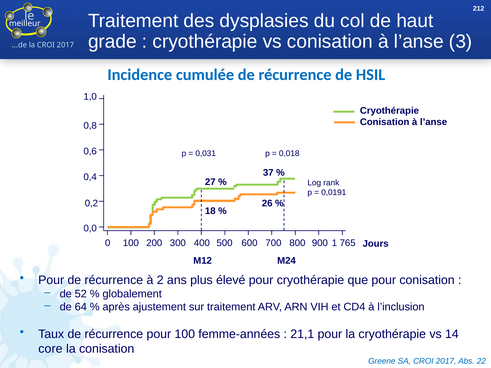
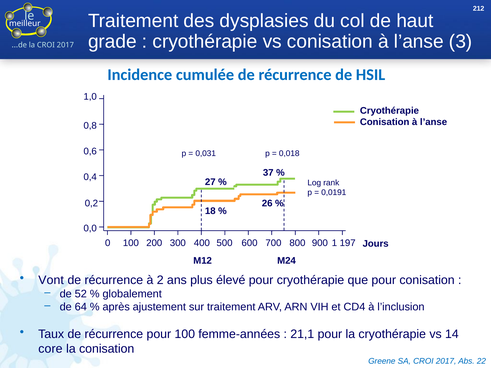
765: 765 -> 197 (348, 243)
Pour: Pour -> Vont (51, 280)
